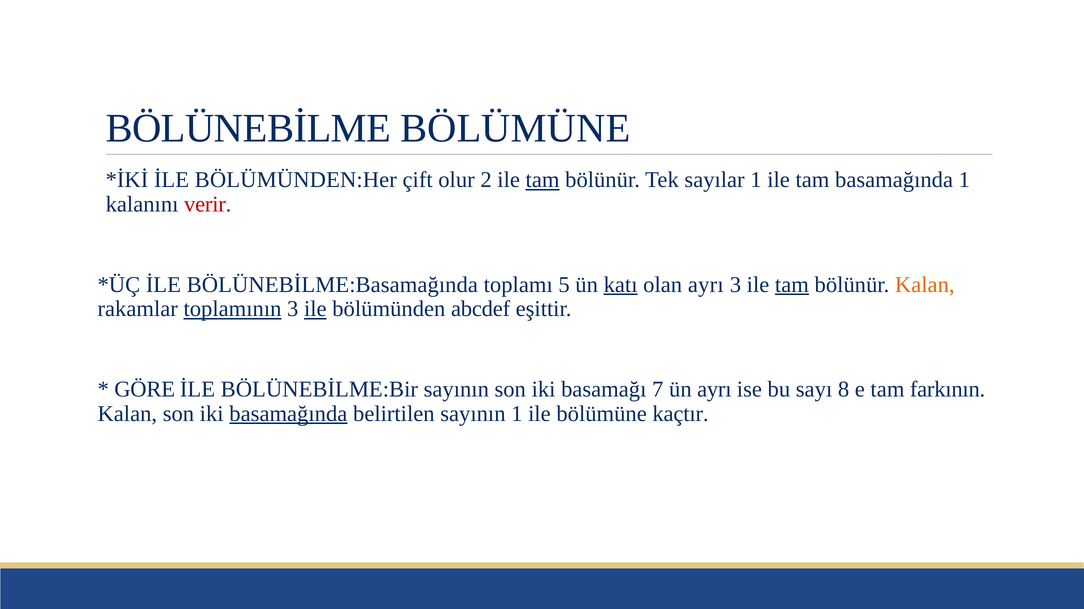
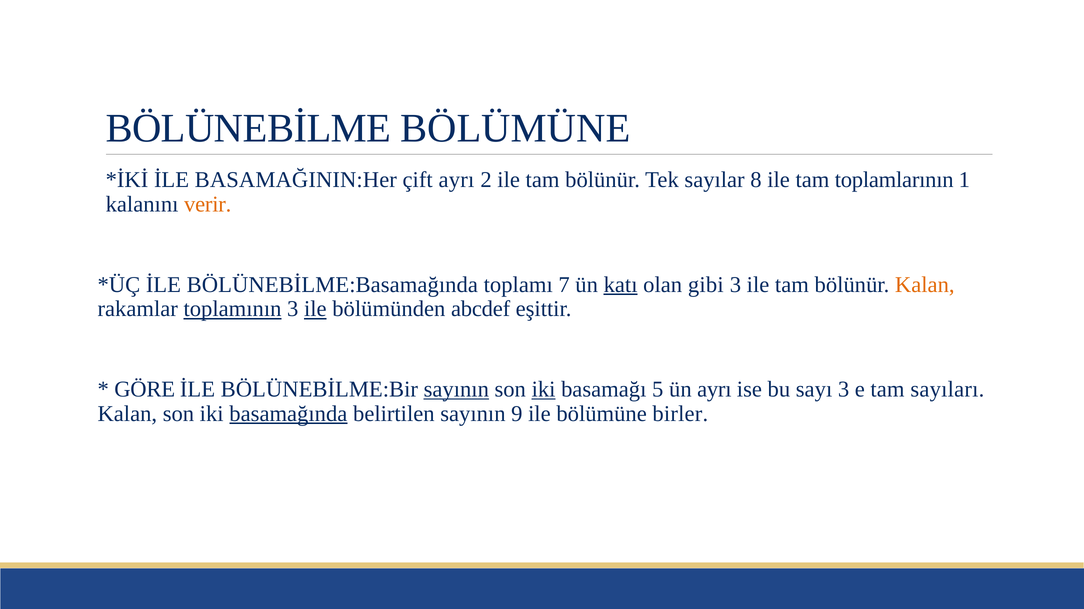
BÖLÜMÜNDEN:Her: BÖLÜMÜNDEN:Her -> BASAMAĞININ:Her (296, 180)
çift olur: olur -> ayrı (456, 180)
tam underline: present -> none (543, 180)
sayılar 1: 1 -> 8 (756, 180)
tam basamağında: basamağında -> toplamlarının (894, 180)
verir colour: red -> orange (208, 205)
5: 5 -> 7 (564, 285)
olan ayrı: ayrı -> gibi (706, 285)
tam underline: present -> none (792, 285)
sayının underline: none -> present (456, 390)
iki underline: none -> present (544, 390)
7: 7 -> 5 (658, 390)
sayı 8: 8 -> 3 (844, 390)
farkının: farkının -> sayıları (947, 390)
sayının 1: 1 -> 9 (517, 414)
kaçtır: kaçtır -> birler (680, 414)
